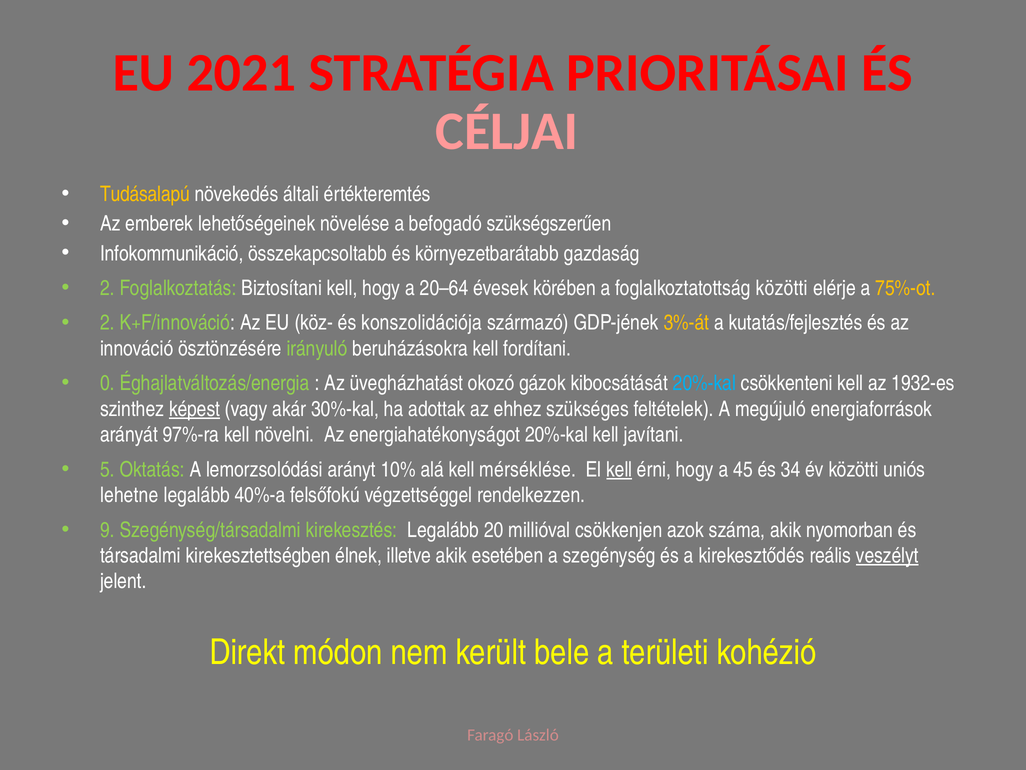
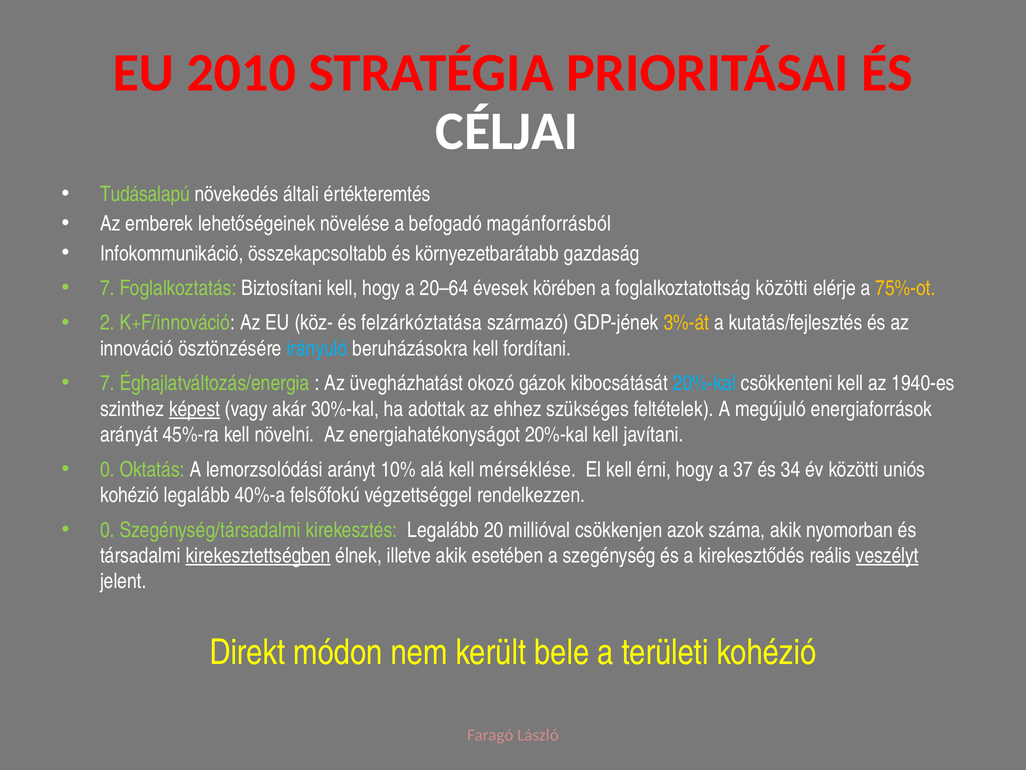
2021: 2021 -> 2010 (241, 73)
CÉLJAI colour: pink -> white (507, 131)
Tudásalapú colour: yellow -> light green (145, 194)
szükségszerűen: szükségszerűen -> magánforrásból (549, 224)
2: 2 -> 7 (107, 288)
konszolidációja: konszolidációja -> felzárkóztatása (422, 323)
irányuló colour: light green -> light blue (317, 348)
0: 0 -> 7 (107, 383)
1932-es: 1932-es -> 1940-es (923, 383)
97%-ra: 97%-ra -> 45%-ra (191, 434)
5: 5 -> 0 (107, 469)
kell underline: present -> none (619, 469)
45: 45 -> 37 (743, 469)
lehetne: lehetne -> kohézió (130, 495)
9: 9 -> 0 (107, 530)
kirekesztettségben underline: none -> present (258, 555)
